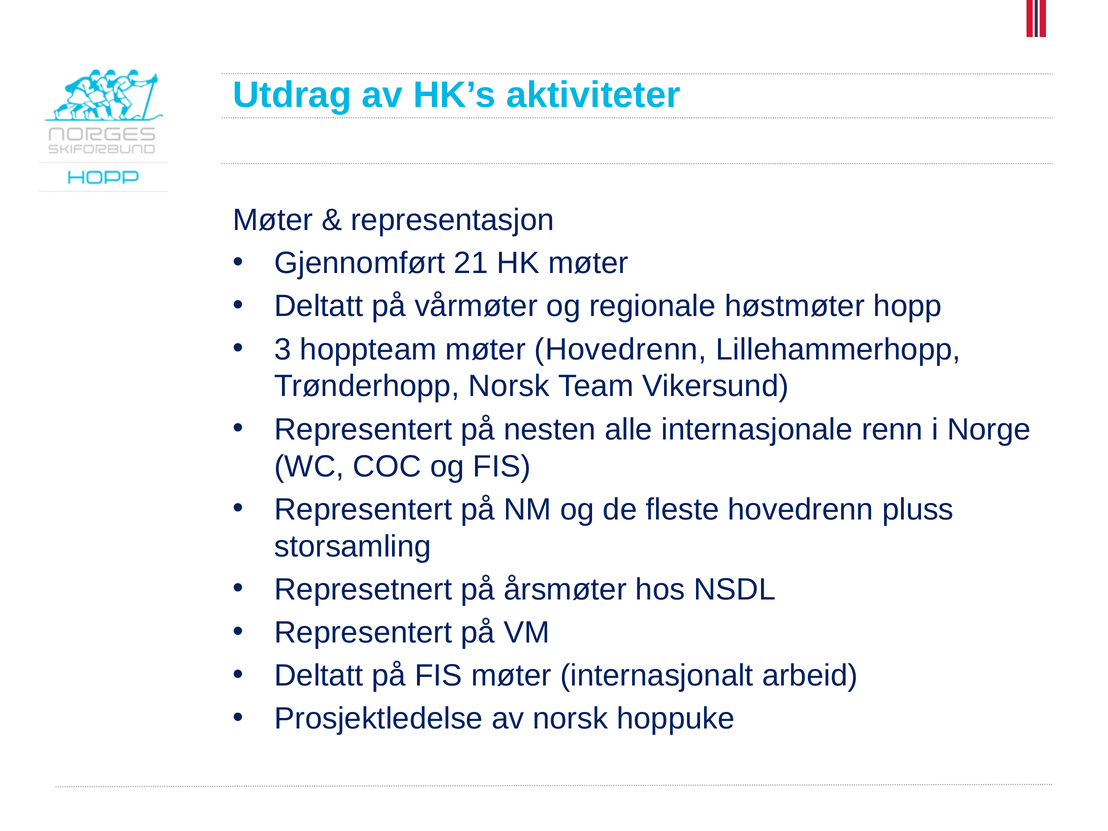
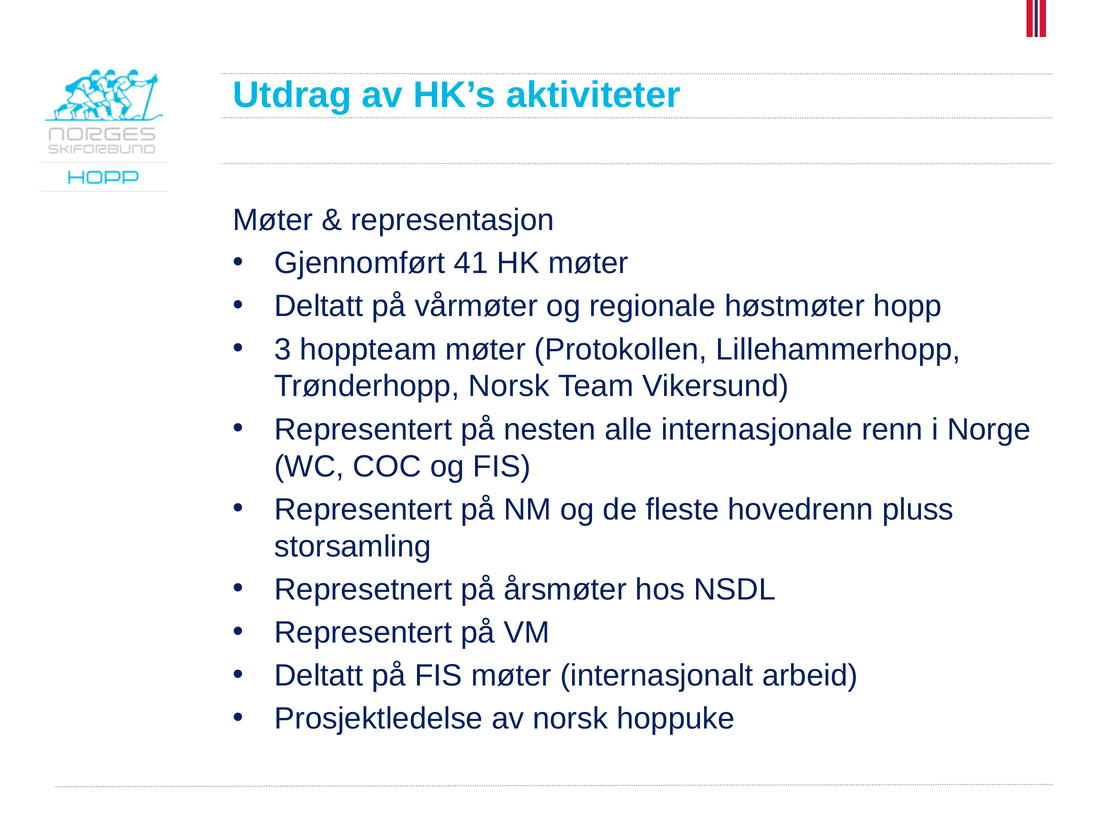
21: 21 -> 41 (471, 263)
møter Hovedrenn: Hovedrenn -> Protokollen (621, 349)
